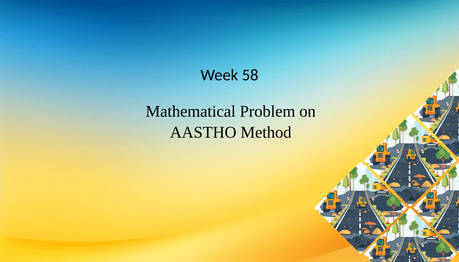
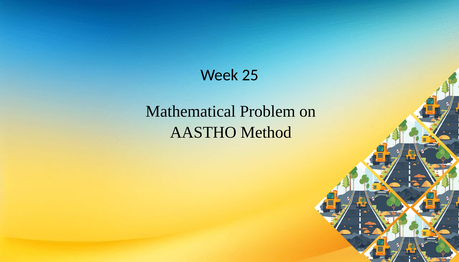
58: 58 -> 25 (250, 75)
